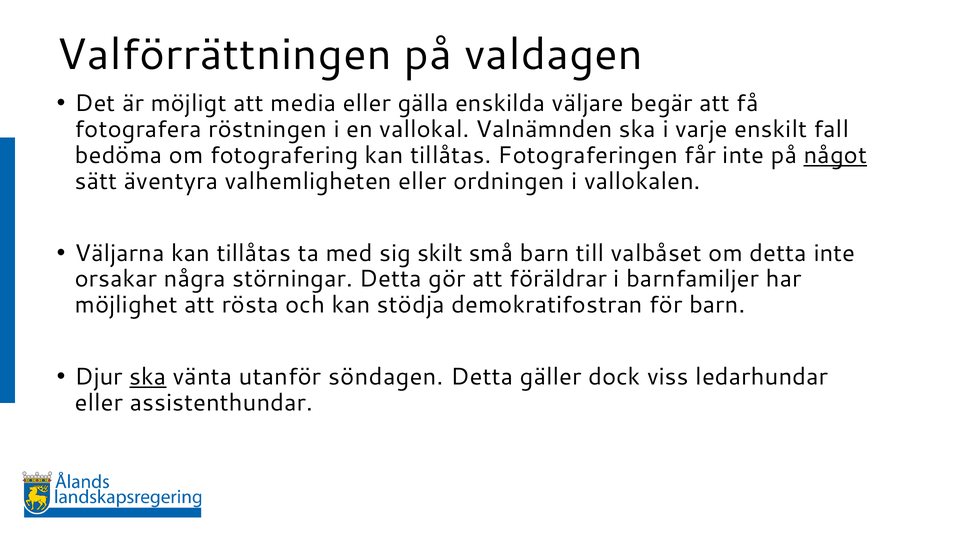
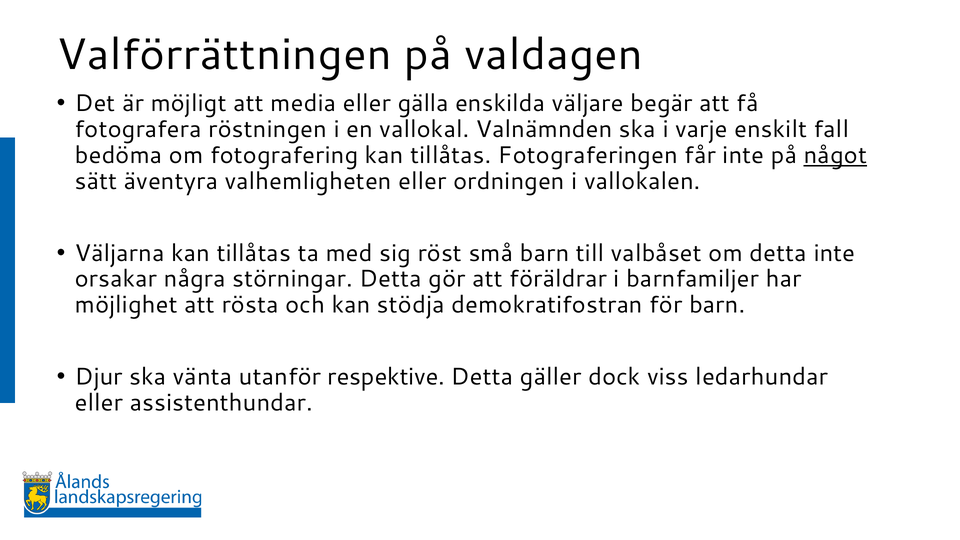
skilt: skilt -> röst (440, 253)
ska underline: present -> none (148, 377)
söndagen: söndagen -> respektive (386, 377)
